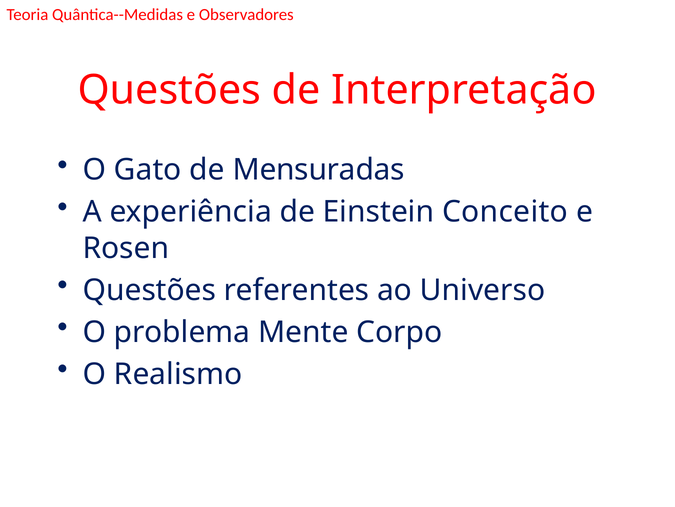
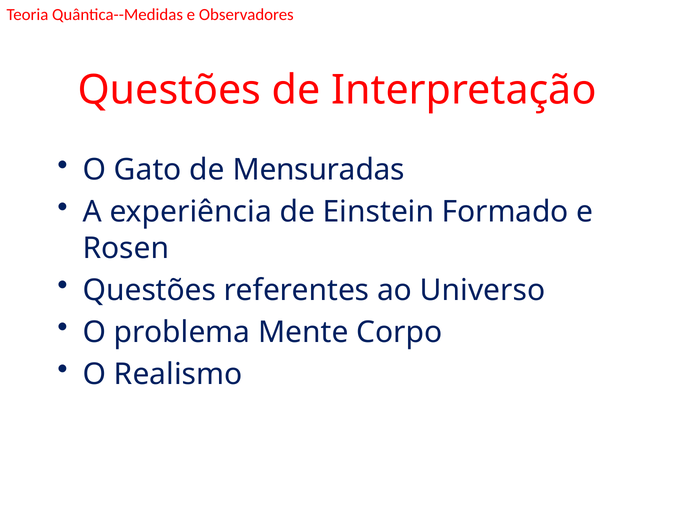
Conceito: Conceito -> Formado (505, 212)
